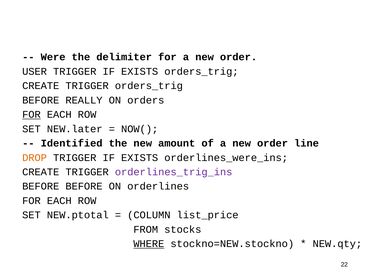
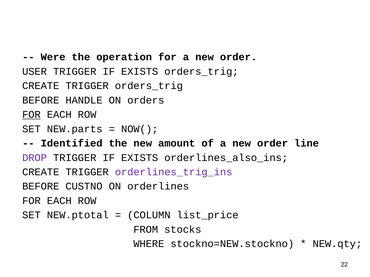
delimiter: delimiter -> operation (124, 57)
REALLY: REALLY -> HANDLE (84, 100)
NEW.later: NEW.later -> NEW.parts (75, 129)
DROP colour: orange -> purple (35, 158)
orderlines_were_ins: orderlines_were_ins -> orderlines_also_ins (226, 158)
BEFORE BEFORE: BEFORE -> CUSTNO (84, 187)
WHERE underline: present -> none (149, 244)
